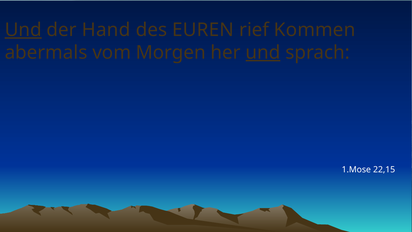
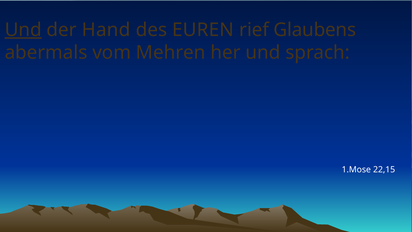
Kommen: Kommen -> Glaubens (315, 30)
Morgen: Morgen -> Mehren (171, 52)
und underline: present -> none (263, 52)
